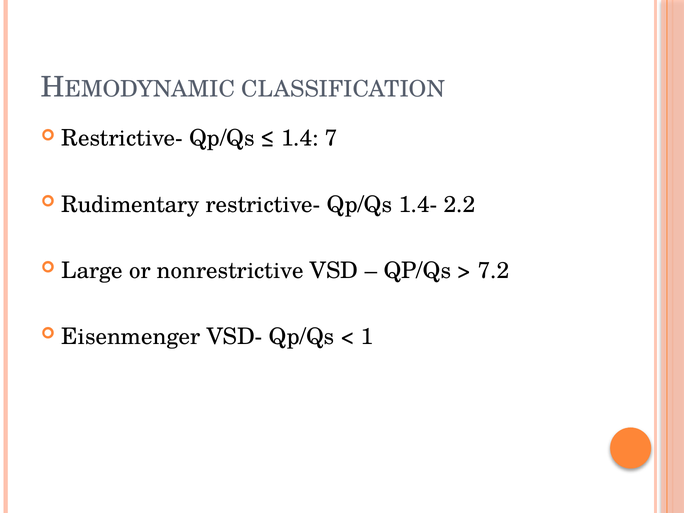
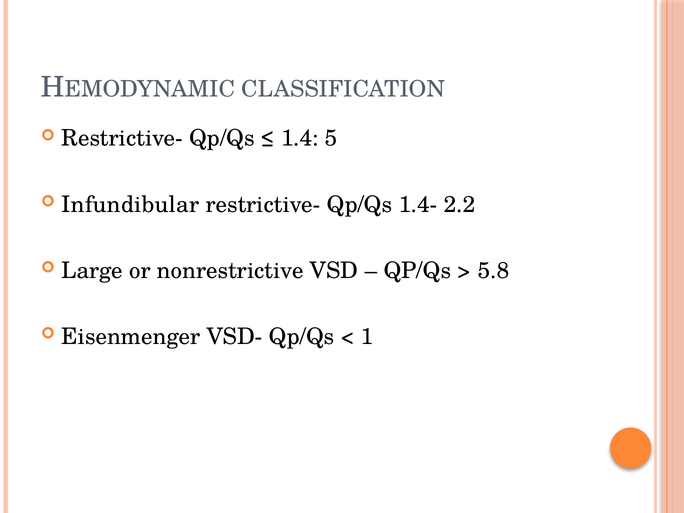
7: 7 -> 5 (331, 138)
Rudimentary: Rudimentary -> Infundibular (130, 204)
7.2: 7.2 -> 5.8 (493, 271)
